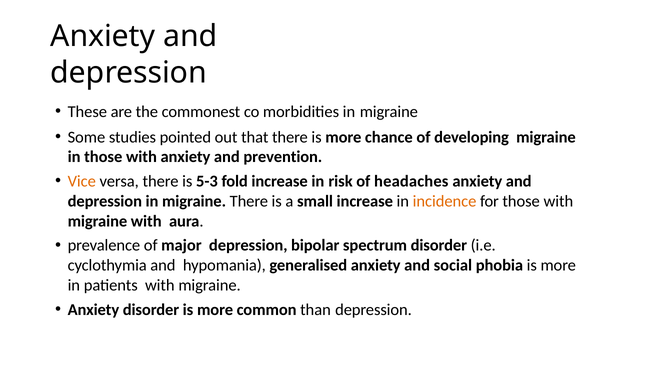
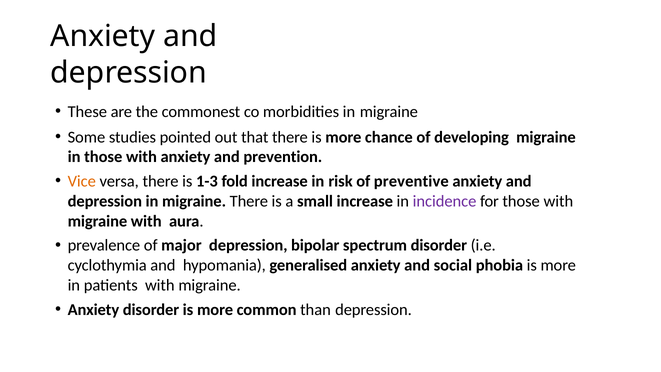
5-3: 5-3 -> 1-3 (207, 181)
headaches: headaches -> preventive (411, 181)
incidence colour: orange -> purple (445, 201)
